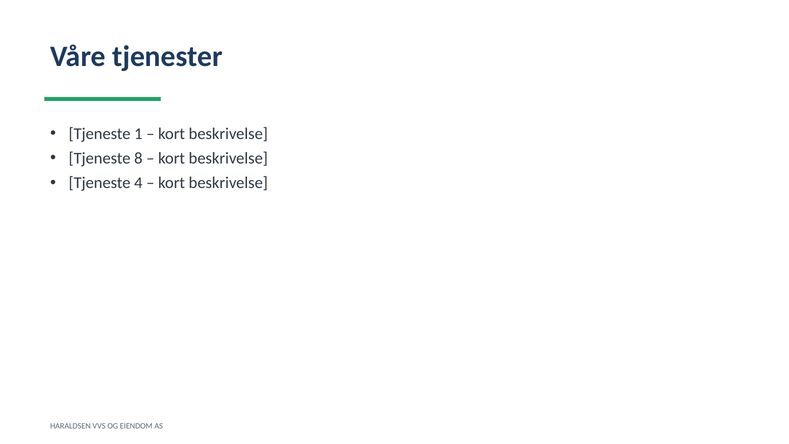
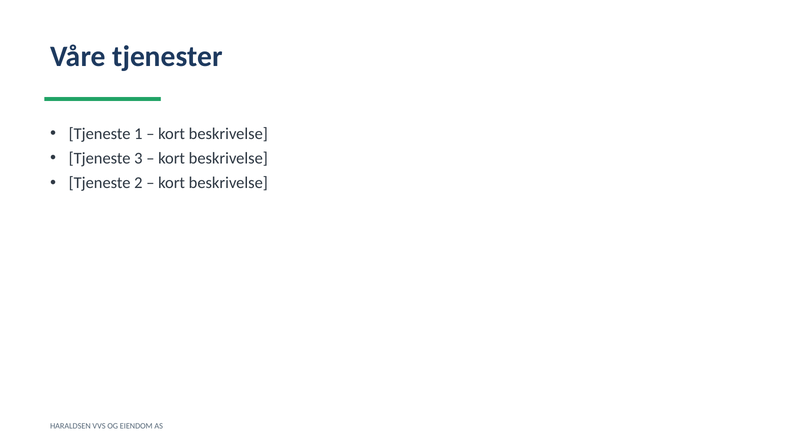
8: 8 -> 3 (138, 158)
4: 4 -> 2 (138, 183)
